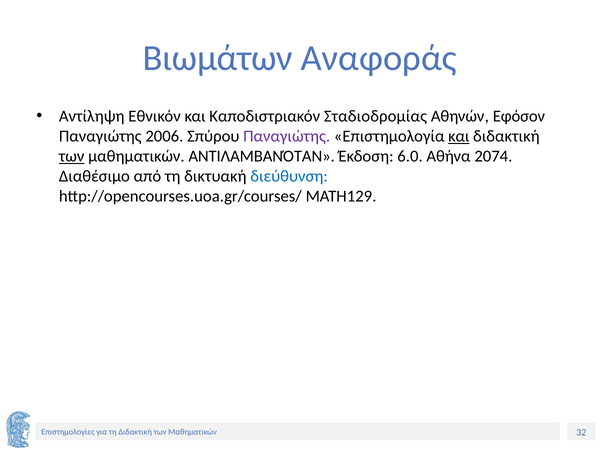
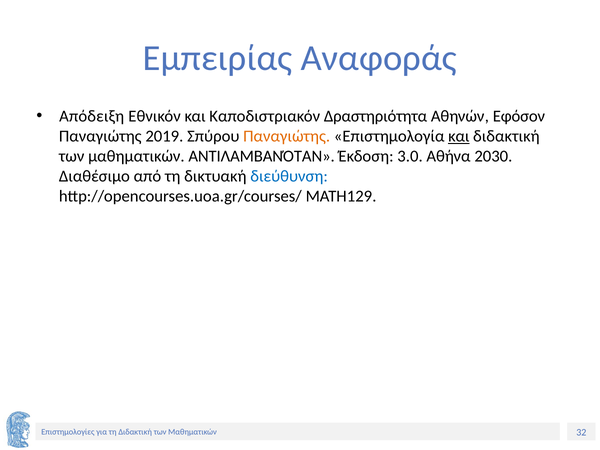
Βιωμάτων: Βιωμάτων -> Εμπειρίας (218, 58)
Αντίληψη: Αντίληψη -> Απόδειξη (92, 116)
Σταδιοδρομίας: Σταδιοδρομίας -> Δραστηριότητα (376, 116)
2006: 2006 -> 2019 (164, 136)
Παναγιώτης colour: purple -> orange (287, 136)
των underline: present -> none (72, 156)
6.0: 6.0 -> 3.0 (410, 156)
2074: 2074 -> 2030 (493, 156)
